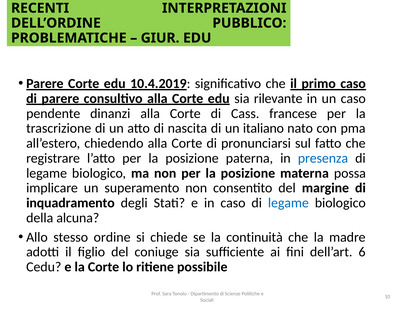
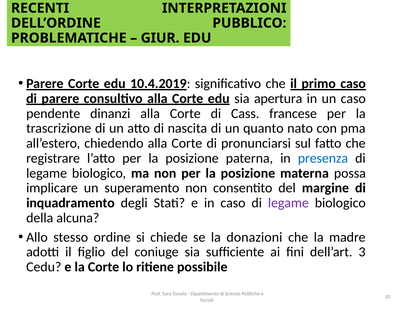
rilevante: rilevante -> apertura (278, 99)
italiano: italiano -> quanto (263, 128)
legame colour: blue -> purple (288, 203)
continuità: continuità -> donazioni (254, 237)
6: 6 -> 3 (362, 252)
